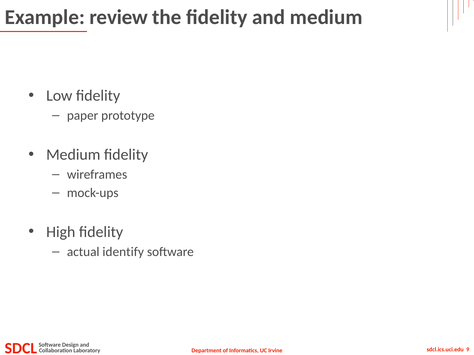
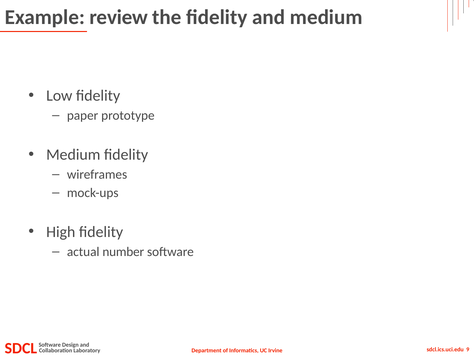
identify: identify -> number (123, 252)
